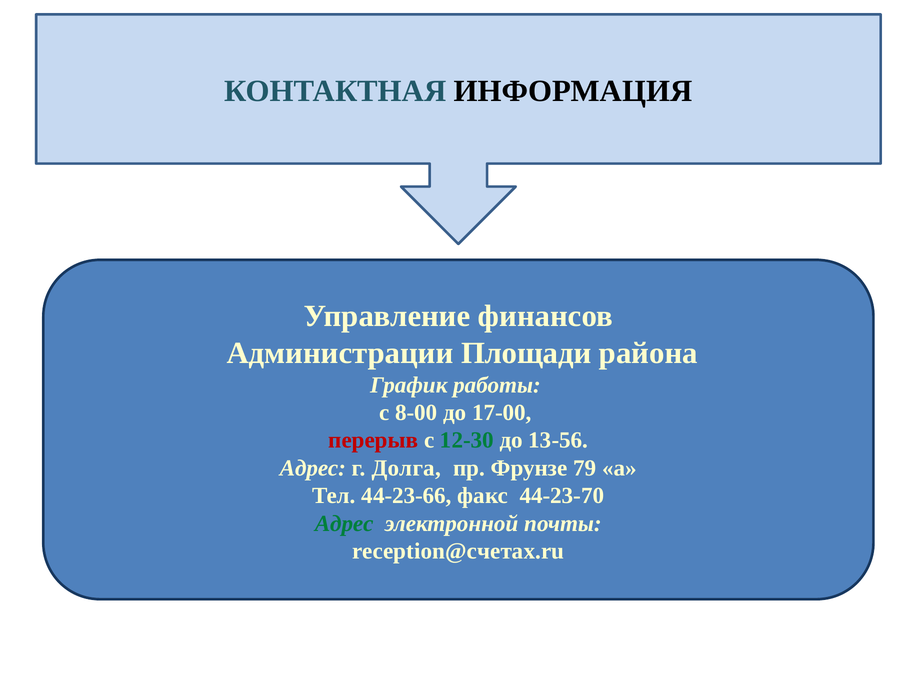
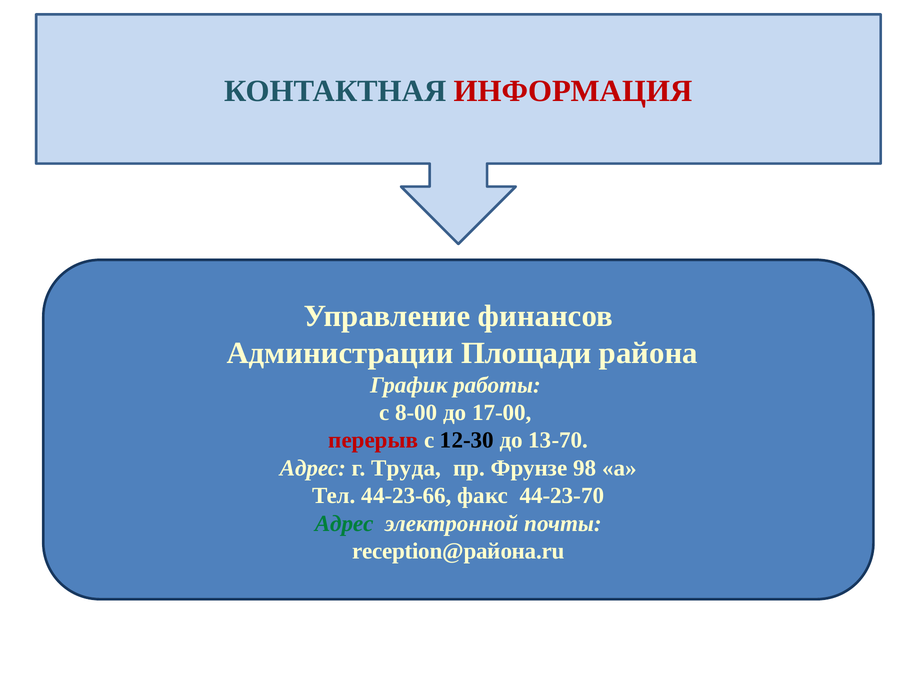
ИНФОРМАЦИЯ colour: black -> red (573, 91)
12-30 colour: green -> black (467, 440)
13-56: 13-56 -> 13-70 (558, 440)
Долга: Долга -> Труда (406, 468)
79: 79 -> 98 (585, 468)
reception@счетах.ru: reception@счетах.ru -> reception@района.ru (458, 551)
